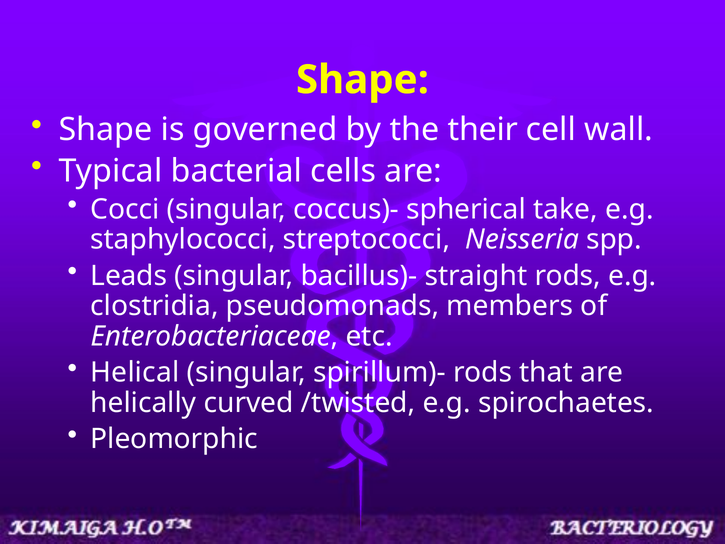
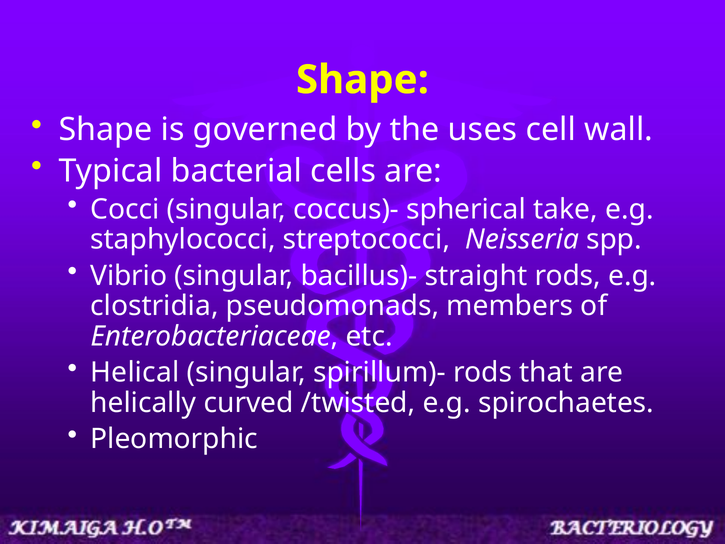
their: their -> uses (483, 130)
Leads: Leads -> Vibrio (129, 276)
